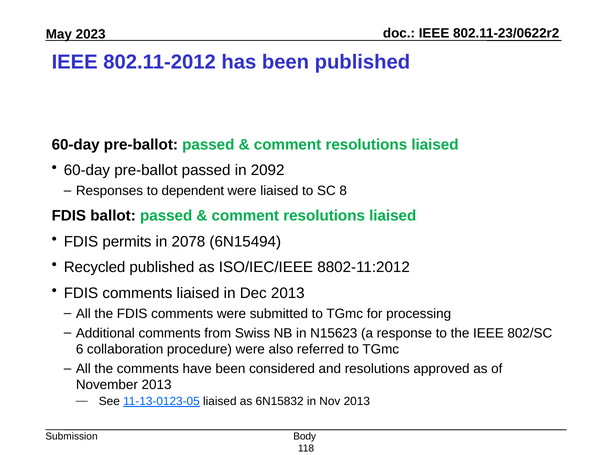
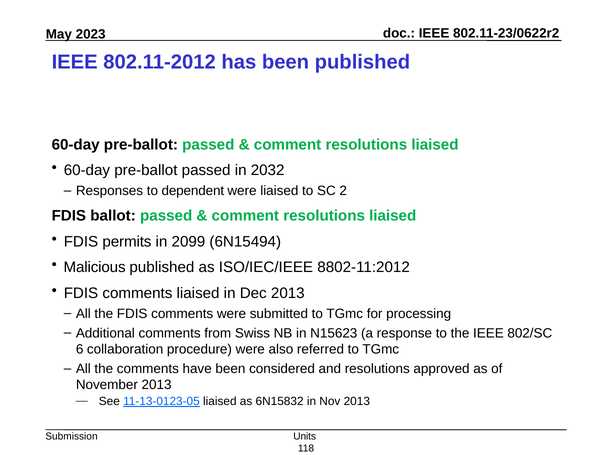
2092: 2092 -> 2032 (268, 171)
8: 8 -> 2 (343, 191)
2078: 2078 -> 2099 (188, 242)
Recycled: Recycled -> Malicious (95, 268)
Body: Body -> Units (305, 437)
